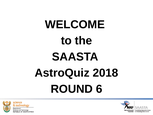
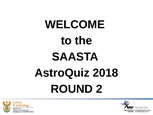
6: 6 -> 2 (99, 89)
